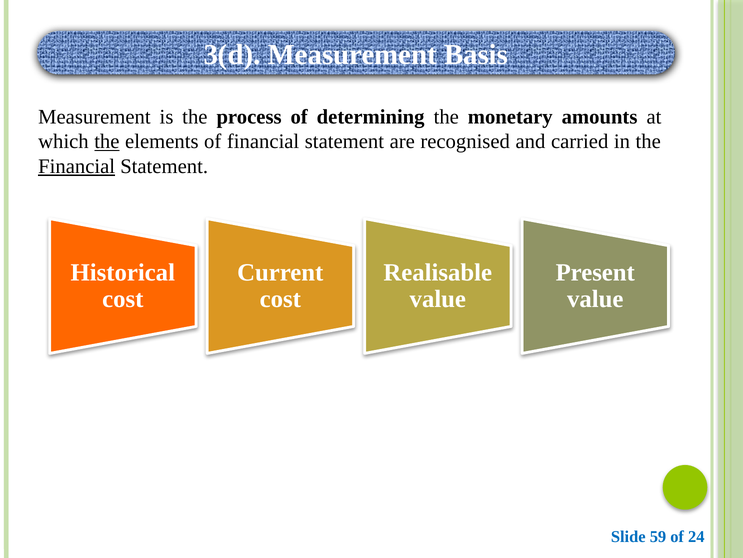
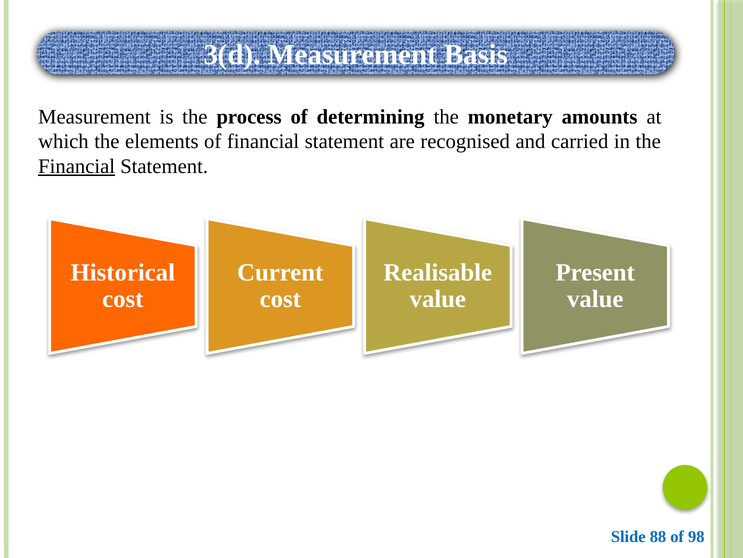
the underline: present -> none (107, 141)
59: 59 -> 88 (658, 536)
24: 24 -> 98 (696, 536)
